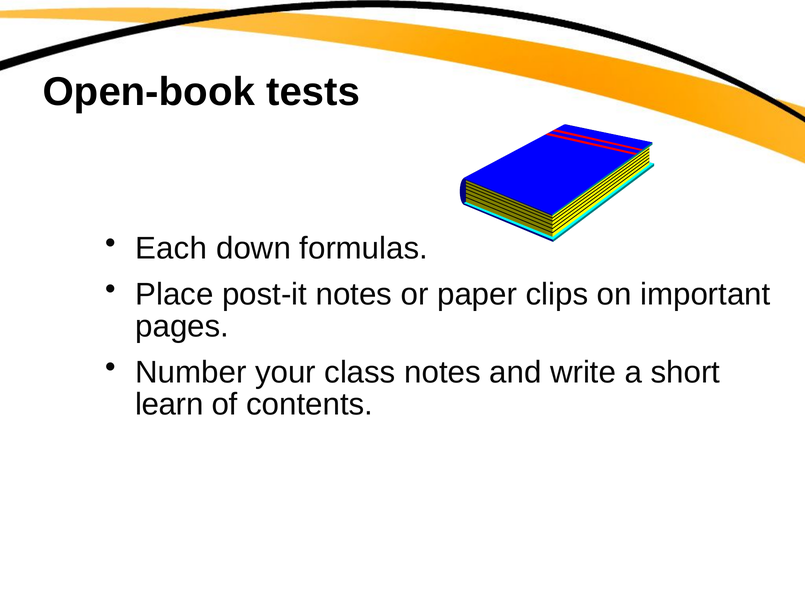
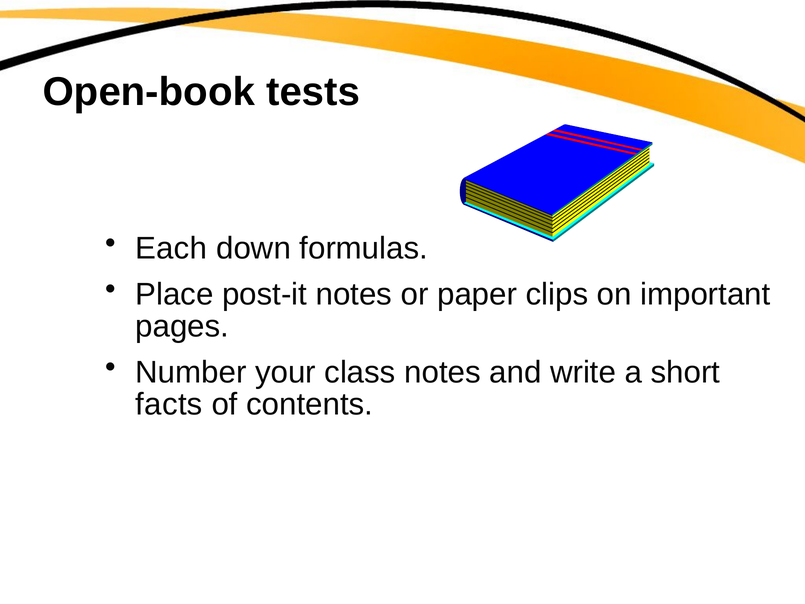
learn: learn -> facts (169, 404)
